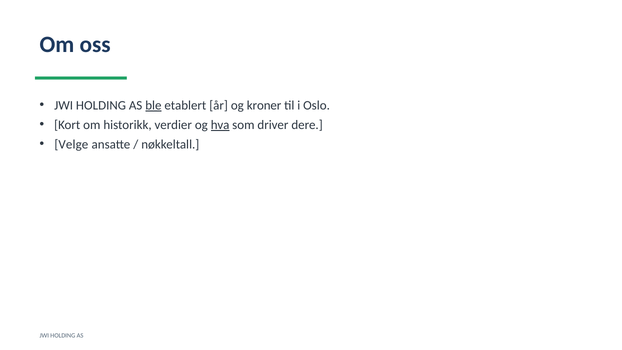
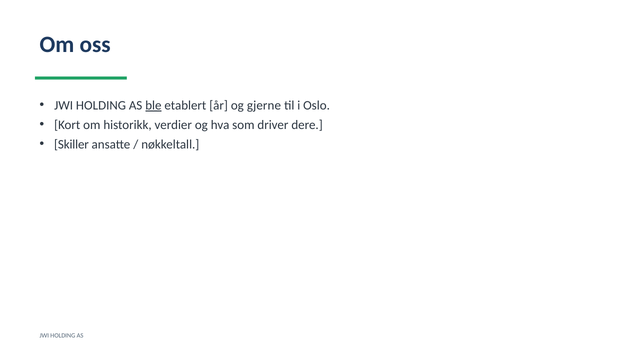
kroner: kroner -> gjerne (264, 105)
hva underline: present -> none (220, 125)
Velge: Velge -> Skiller (71, 144)
